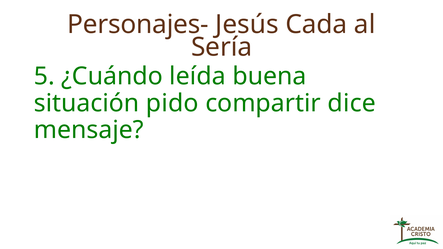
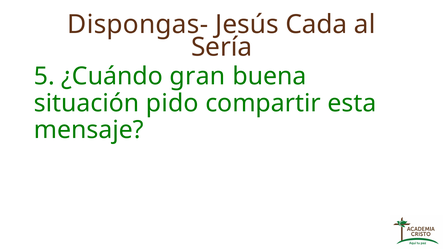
Personajes-: Personajes- -> Dispongas- (138, 24)
leída: leída -> gran (198, 76)
dice: dice -> esta (352, 103)
